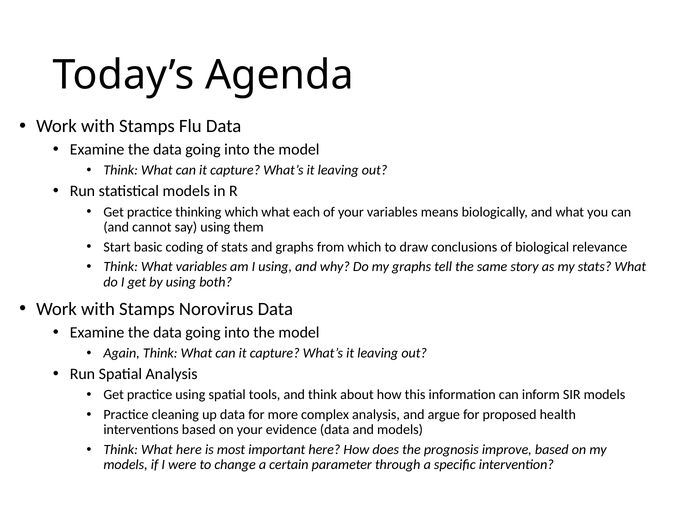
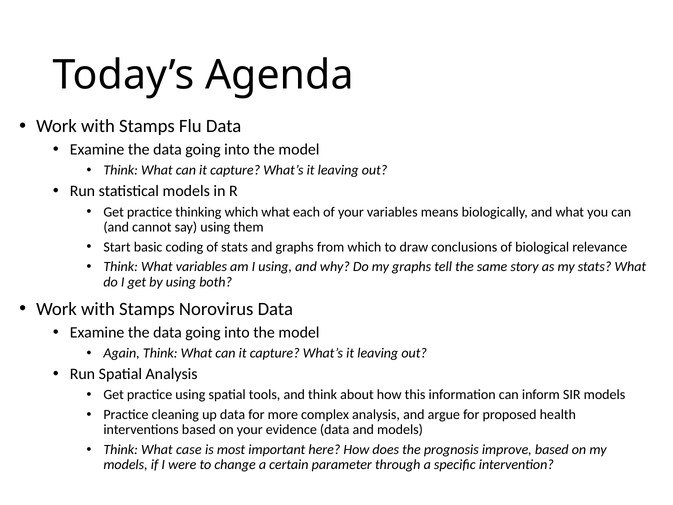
What here: here -> case (189, 449)
